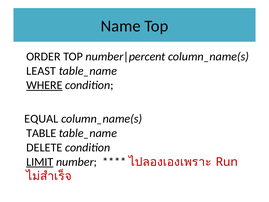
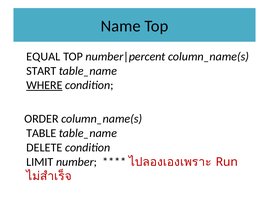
ORDER: ORDER -> EQUAL (43, 56)
LEAST: LEAST -> START (41, 71)
EQUAL: EQUAL -> ORDER (41, 119)
LIMIT underline: present -> none (40, 162)
